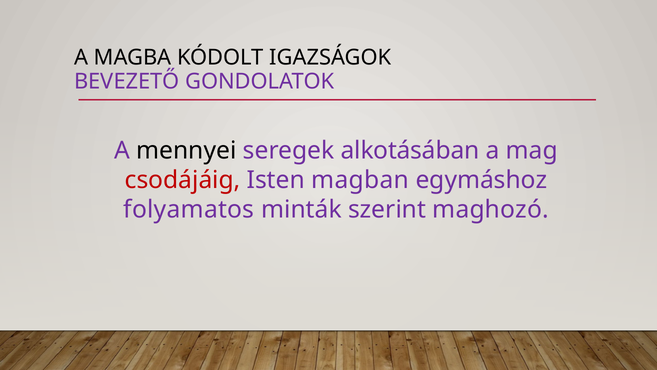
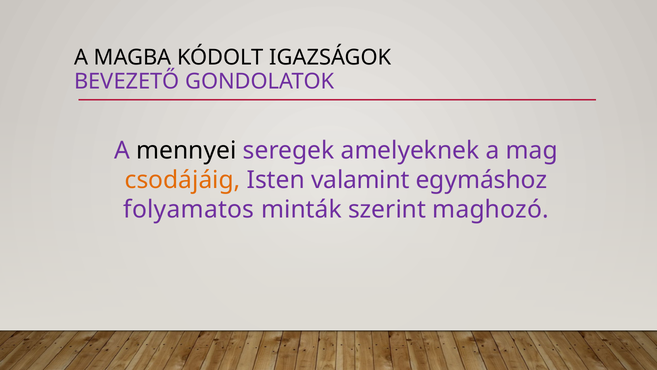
alkotásában: alkotásában -> amelyeknek (410, 150)
csodájáig colour: red -> orange (183, 180)
magban: magban -> valamint (360, 180)
